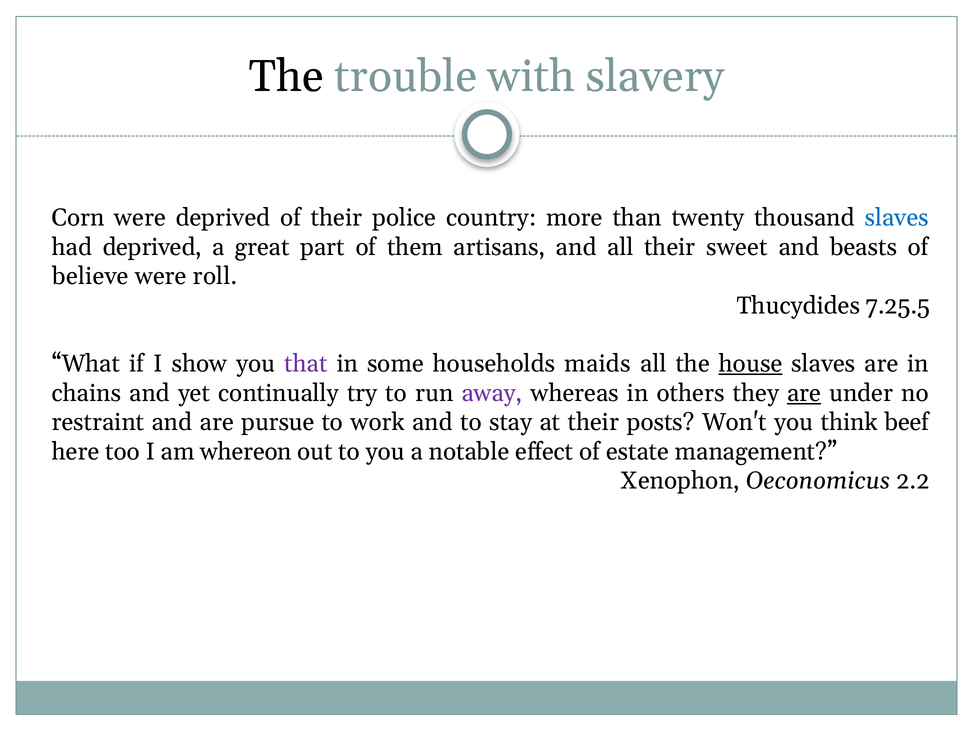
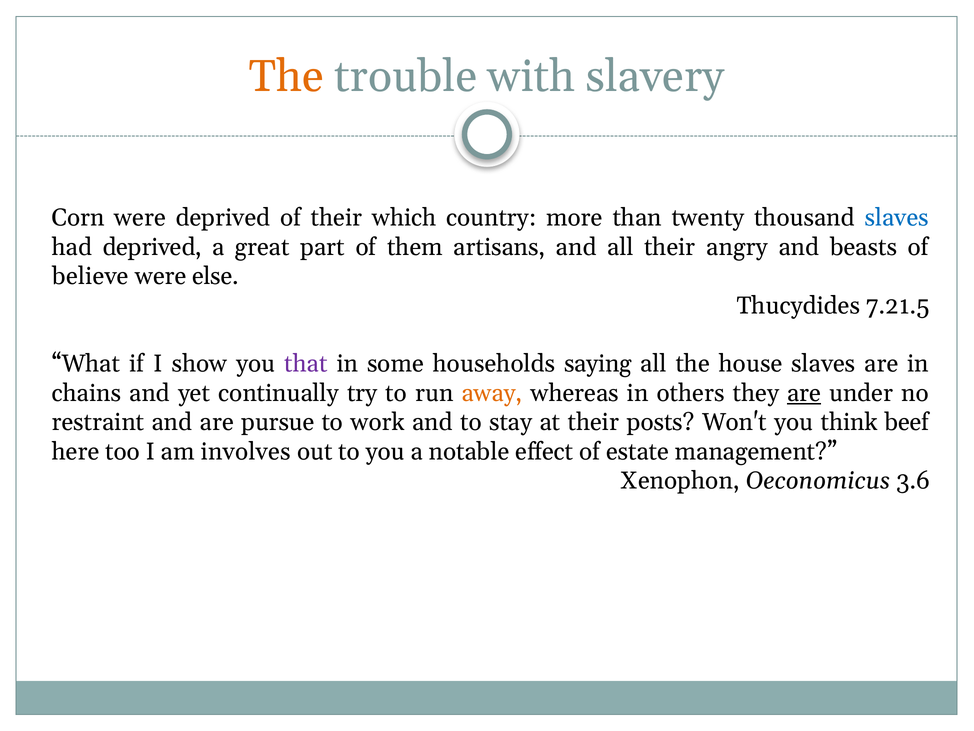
The colour: black -> orange (286, 77)
police: police -> which (404, 218)
sweet: sweet -> angry (737, 247)
roll: roll -> else (215, 276)
7.25.5: 7.25.5 -> 7.21.5 (898, 305)
maids: maids -> saying (598, 364)
house underline: present -> none (751, 364)
away colour: purple -> orange (492, 393)
whereon: whereon -> involves (246, 451)
2.2: 2.2 -> 3.6 (913, 481)
